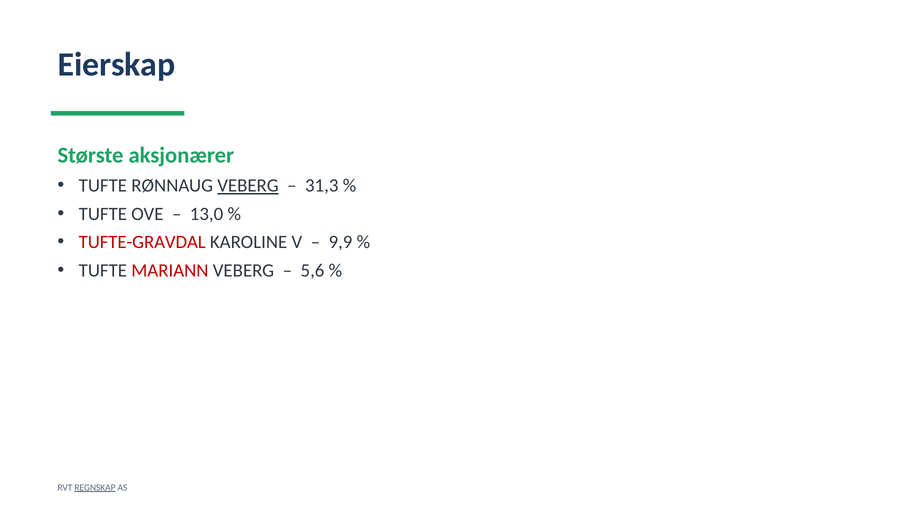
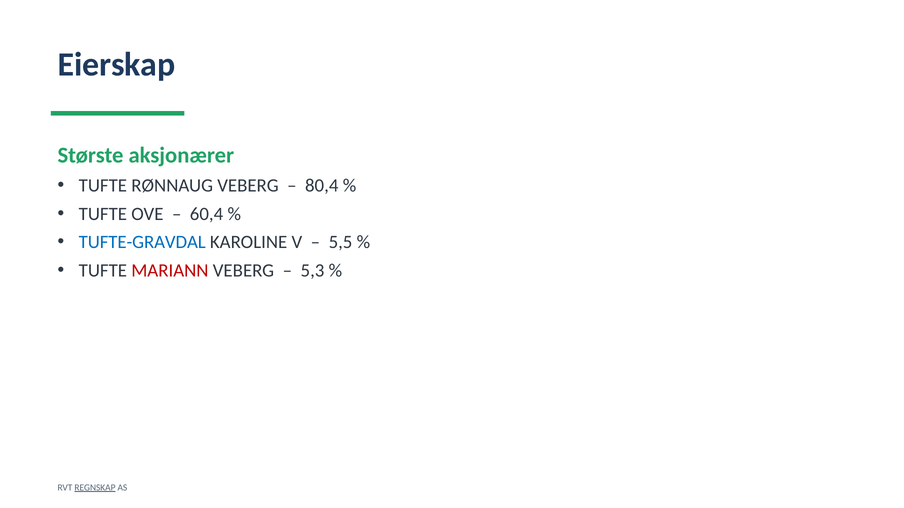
VEBERG underline: present -> none (248, 186)
31,3: 31,3 -> 80,4 (322, 186)
13,0: 13,0 -> 60,4 (207, 214)
TUFTE-GRAVDAL colour: red -> blue (142, 242)
9,9: 9,9 -> 5,5 (341, 242)
5,6: 5,6 -> 5,3 (312, 271)
